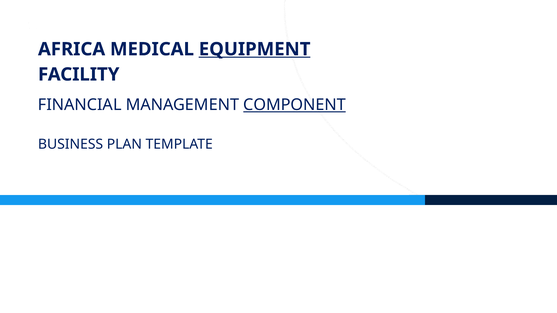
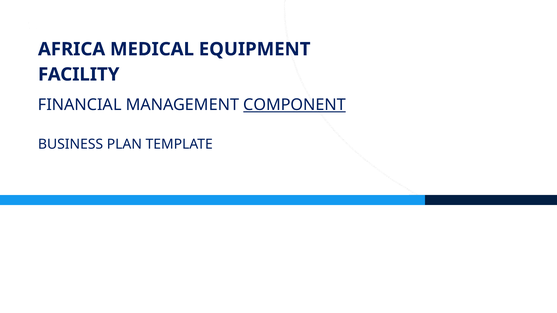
EQUIPMENT underline: present -> none (255, 49)
